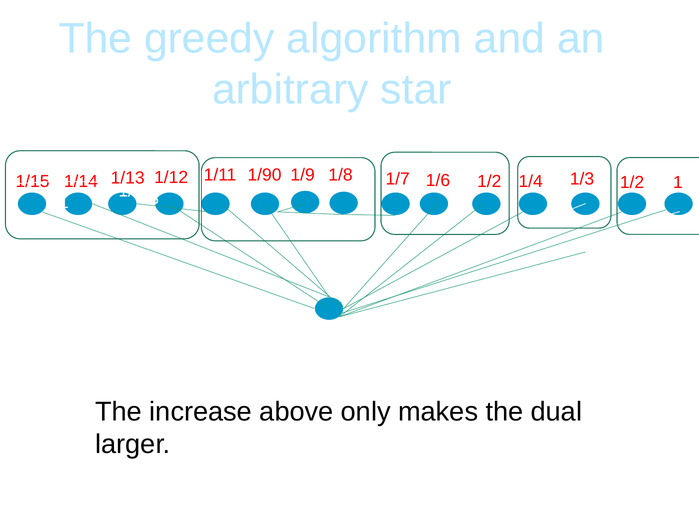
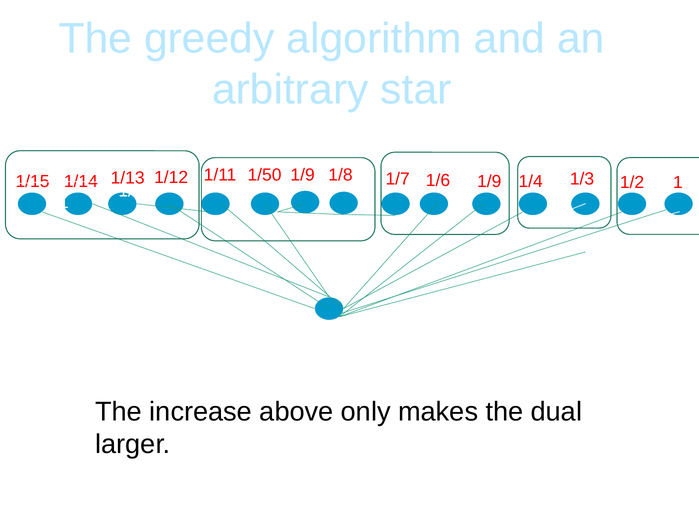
1/90: 1/90 -> 1/50 (265, 175)
1/9 1/2: 1/2 -> 1/9 (489, 182)
/3: /3 -> /7 (152, 198)
